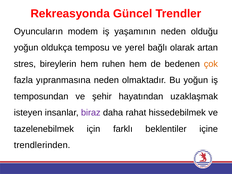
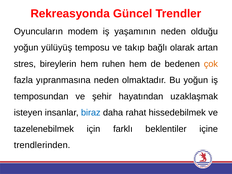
oldukça: oldukça -> yülüyüş (57, 48)
yerel: yerel -> takıp (135, 48)
biraz colour: purple -> blue (91, 113)
